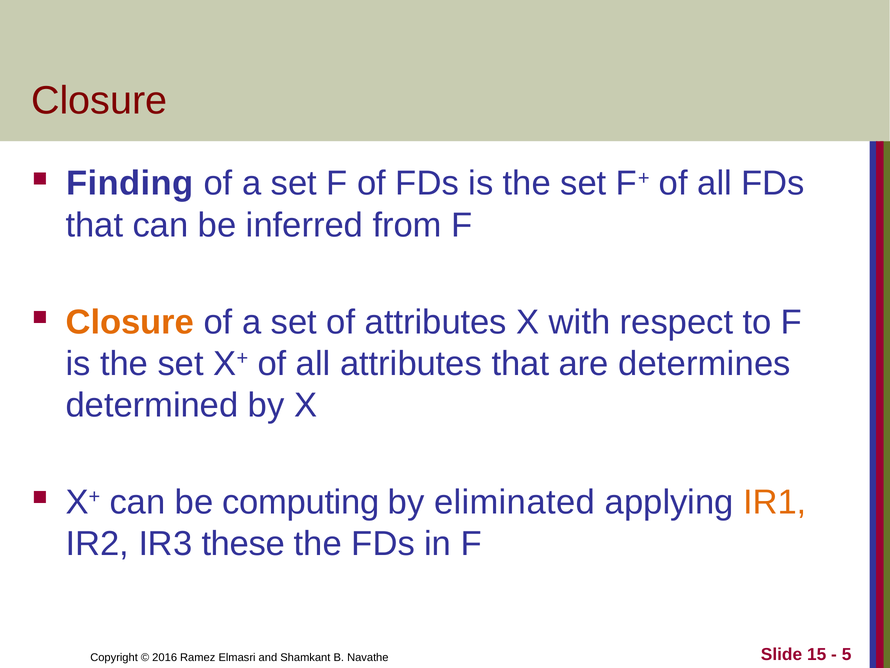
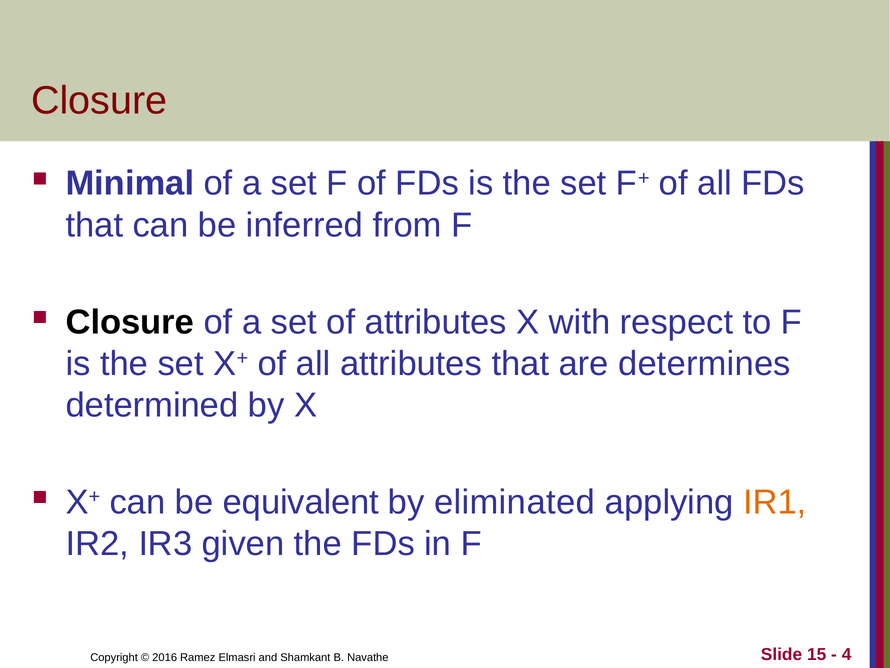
Finding: Finding -> Minimal (130, 183)
Closure colour: orange -> black (130, 322)
computing: computing -> equivalent (301, 502)
these: these -> given (243, 544)
5: 5 -> 4 (847, 654)
